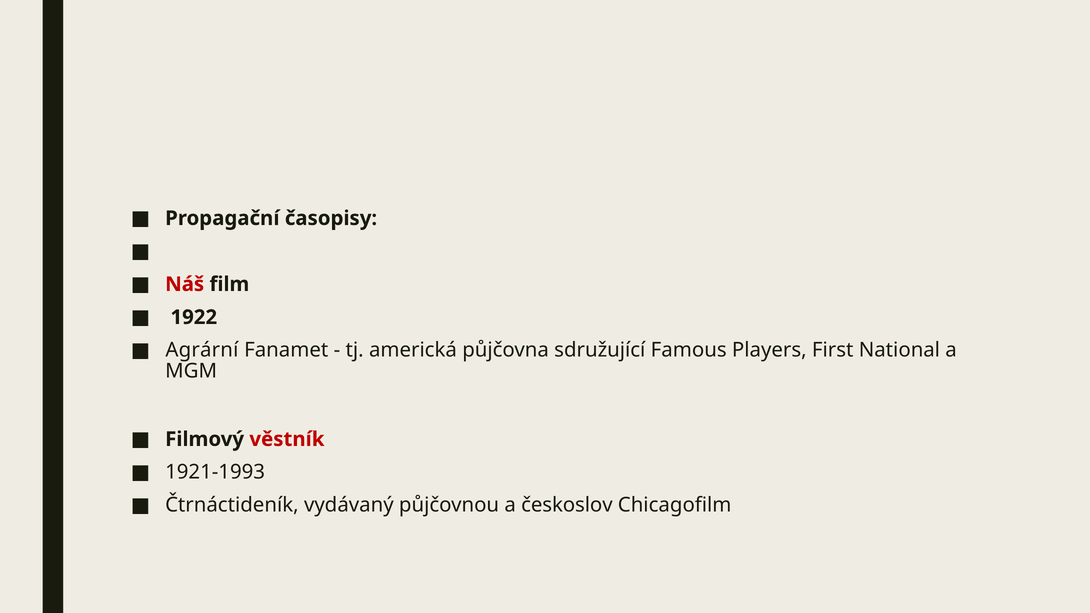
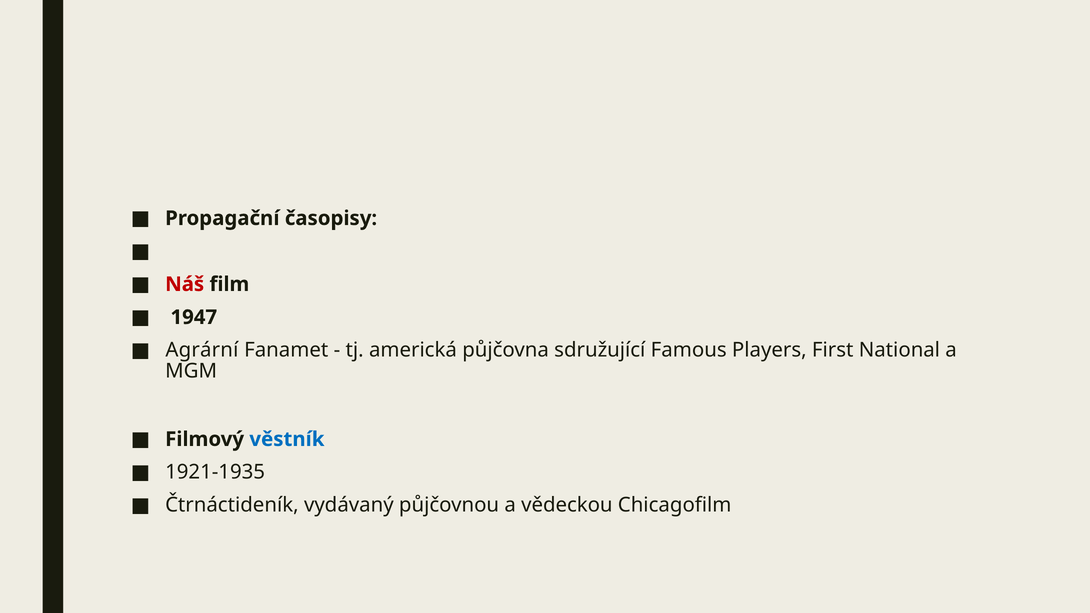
1922: 1922 -> 1947 (194, 317)
věstník colour: red -> blue (287, 439)
1921-1993: 1921-1993 -> 1921-1935 (215, 472)
českoslov: českoslov -> vědeckou (567, 505)
